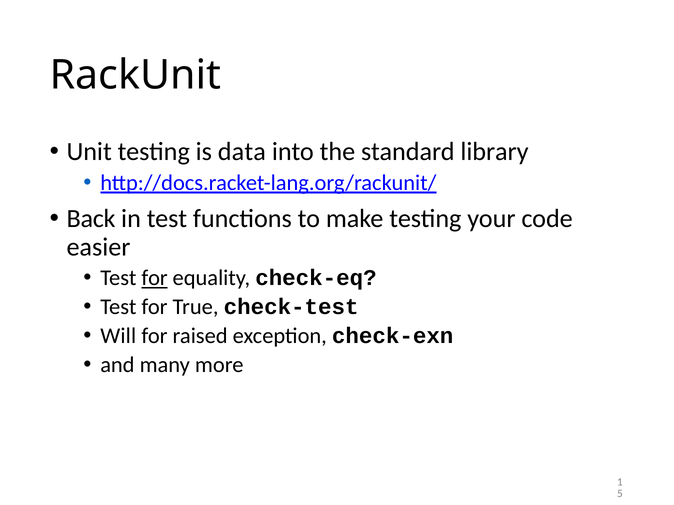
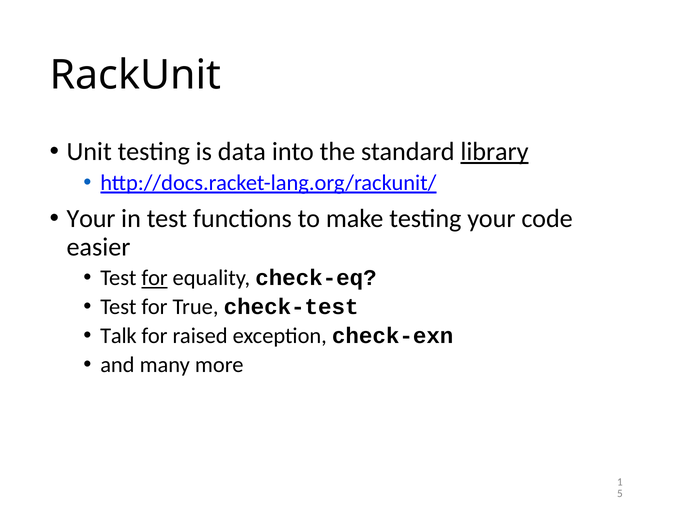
library underline: none -> present (494, 152)
Back: Back -> Your (91, 219)
Will: Will -> Talk (118, 336)
